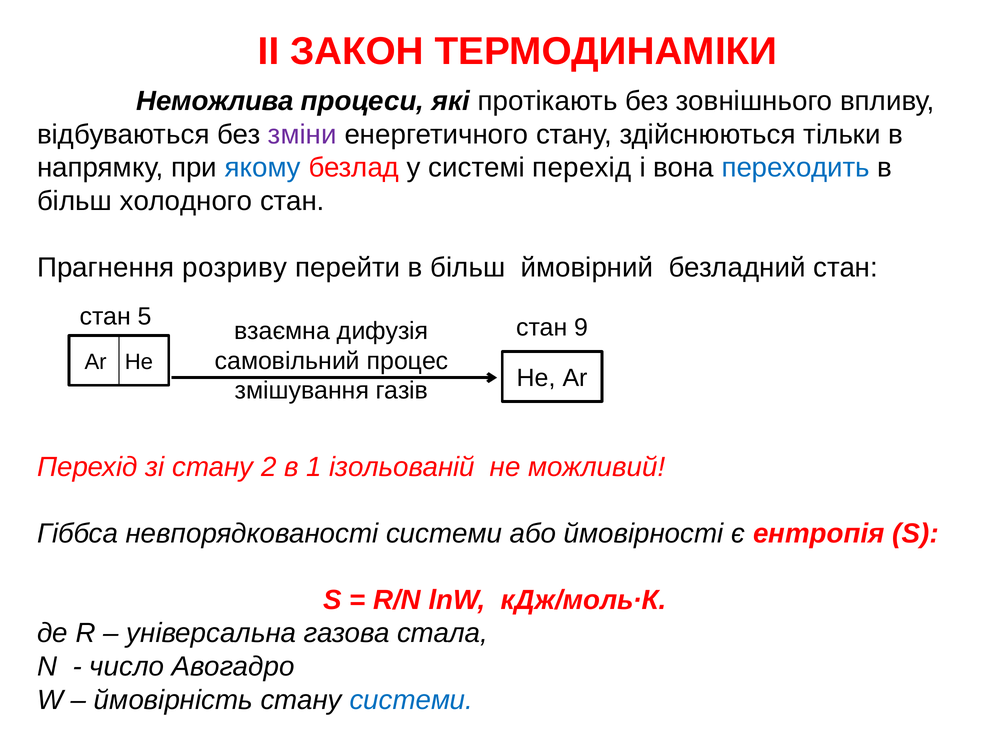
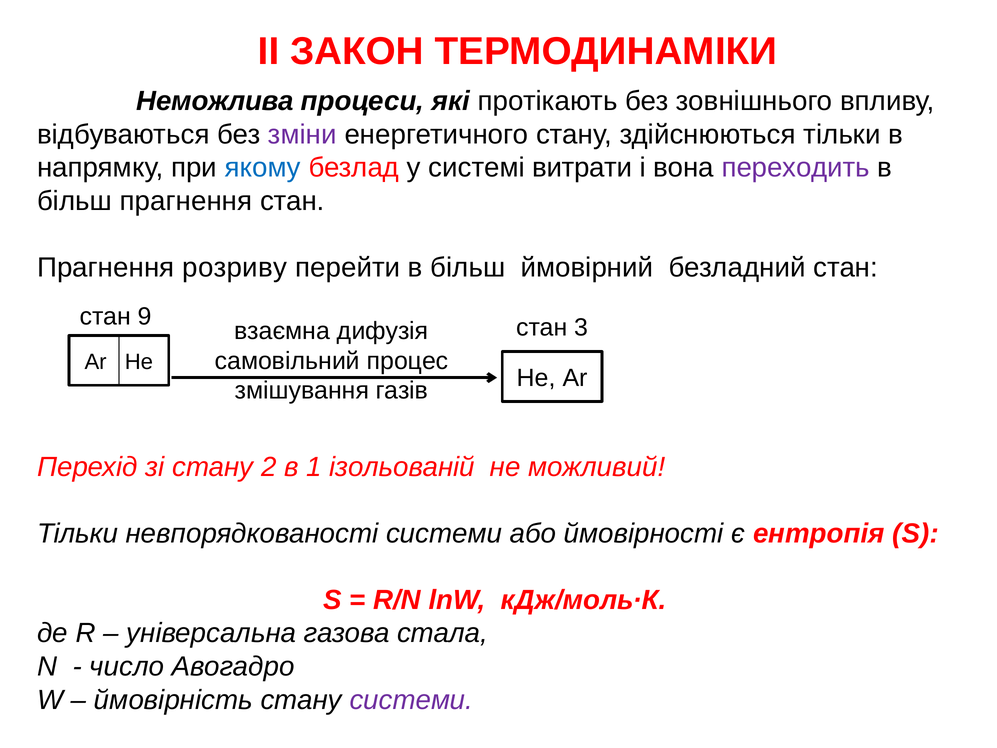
системі перехід: перехід -> витрати (582, 168)
переходить colour: blue -> purple (796, 168)
більш холодного: холодного -> прагнення (186, 201)
5: 5 -> 9 (145, 317)
9: 9 -> 3 (581, 328)
Гіббса: Гіббса -> Тільки (78, 533)
системи colour: blue -> purple (411, 700)
